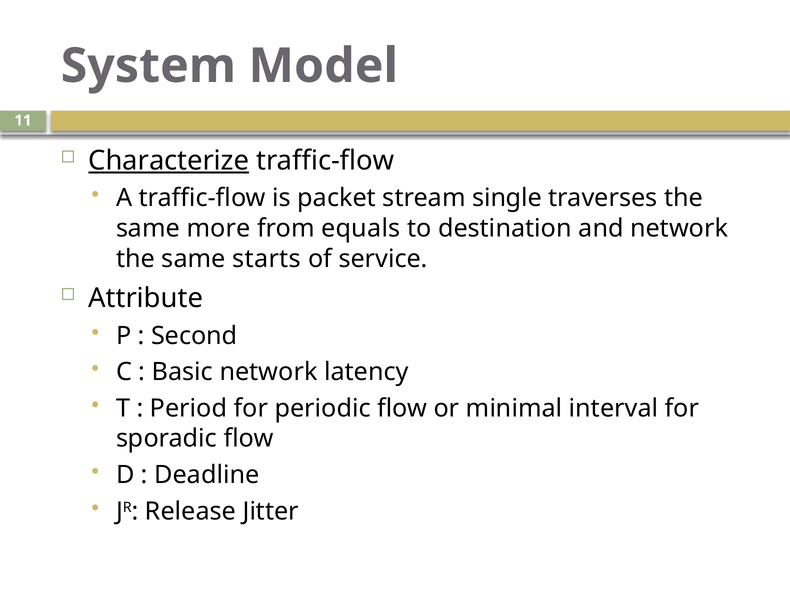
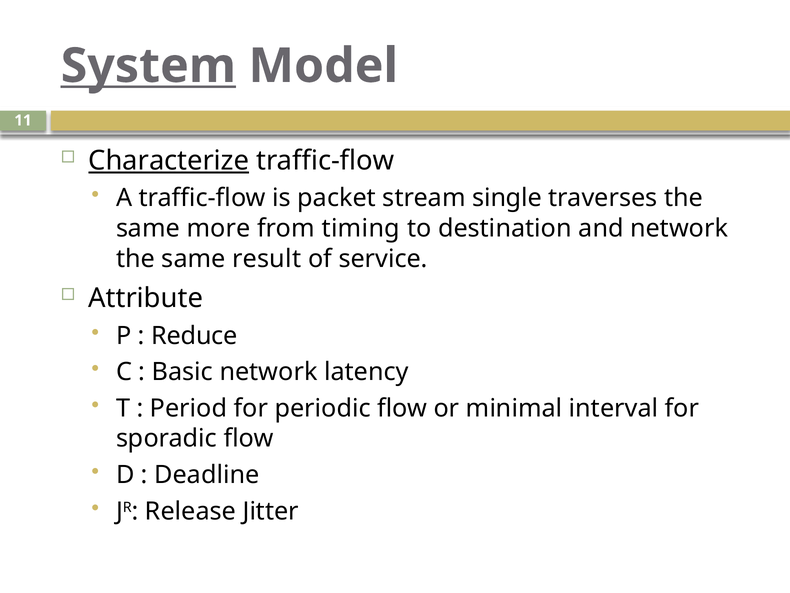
System underline: none -> present (148, 66)
equals: equals -> timing (361, 228)
starts: starts -> result (267, 259)
Second: Second -> Reduce (194, 335)
